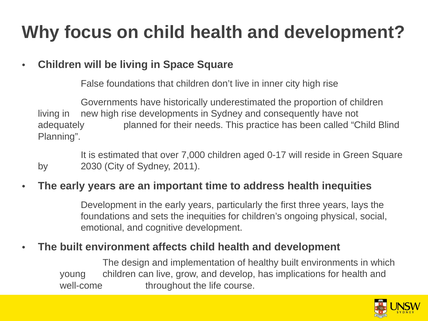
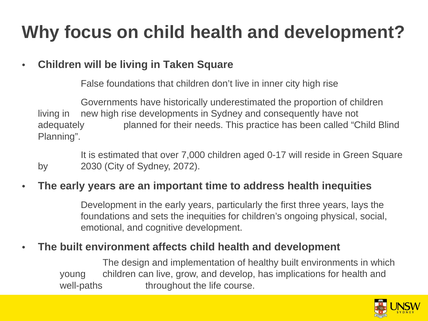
Space: Space -> Taken (179, 65)
2011: 2011 -> 2072 (187, 166)
well-come: well-come -> well-paths (81, 286)
